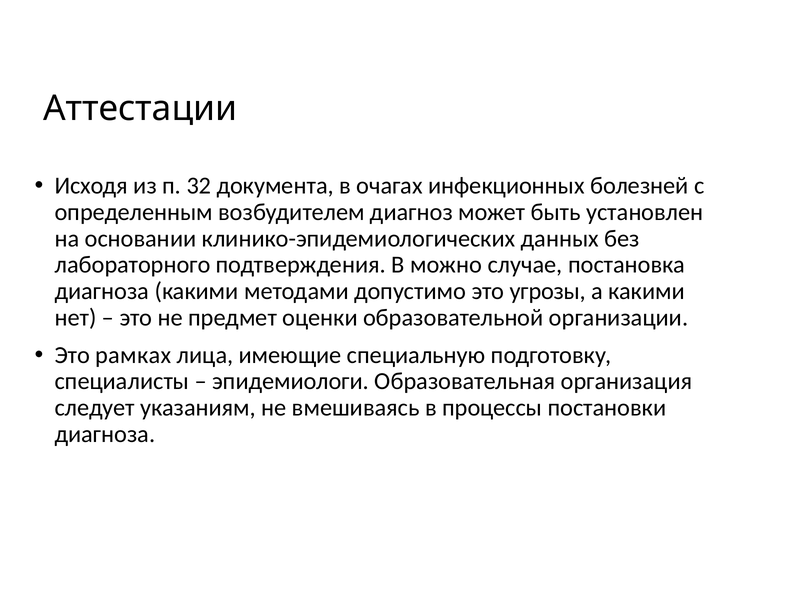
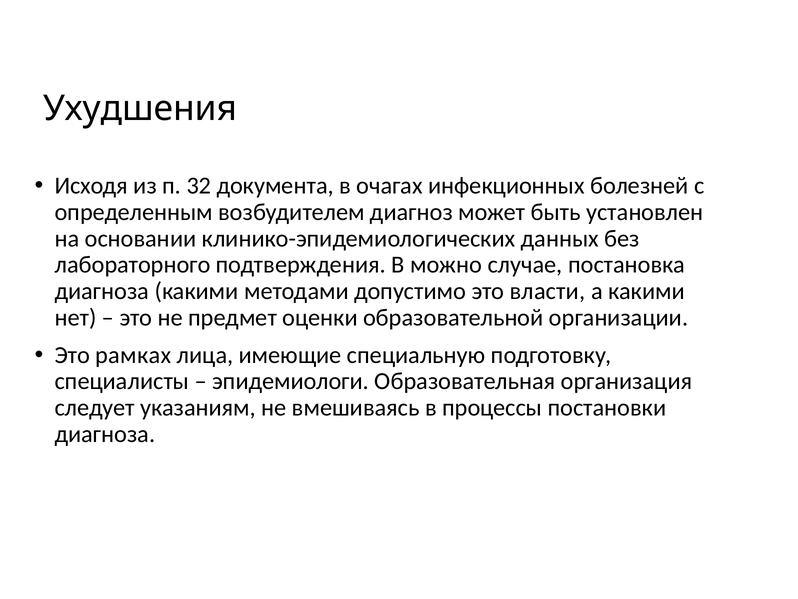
Аттестации: Аттестации -> Ухудшения (140, 108)
угрозы: угрозы -> власти (548, 291)
